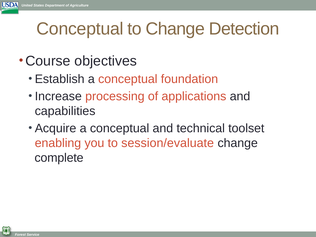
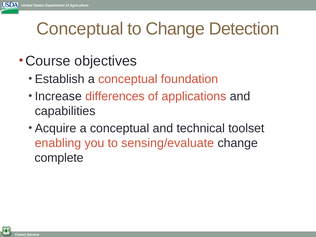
processing: processing -> differences (115, 96)
session/evaluate: session/evaluate -> sensing/evaluate (168, 143)
